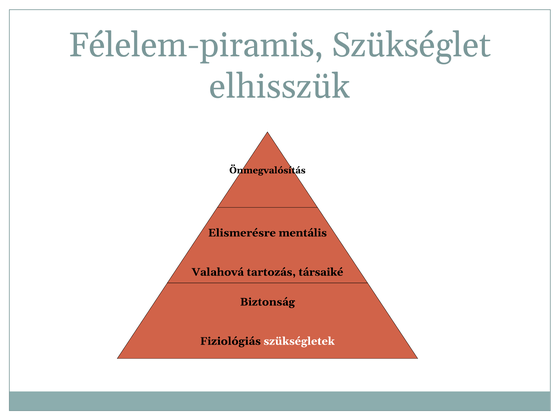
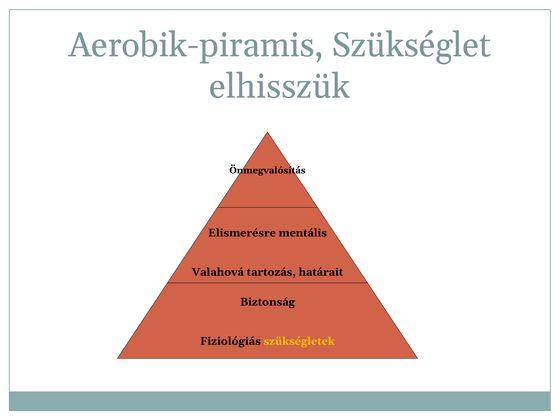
Félelem-piramis: Félelem-piramis -> Aerobik-piramis (196, 45)
társaiké: társaiké -> határait (321, 272)
szükségletek colour: white -> yellow (299, 341)
